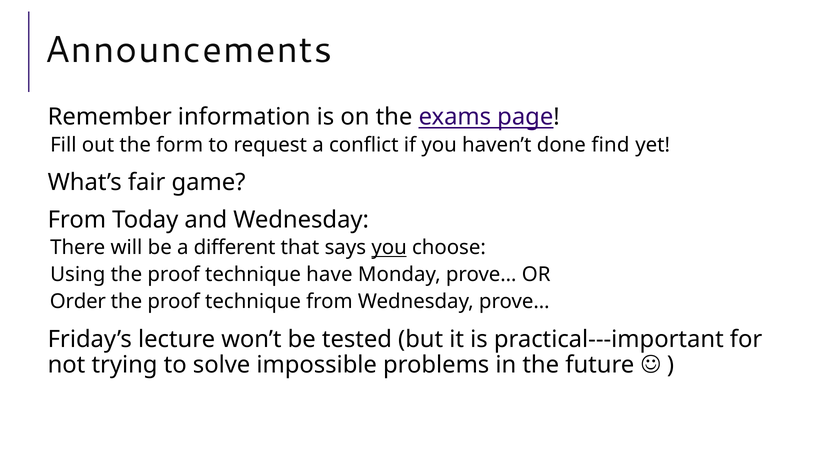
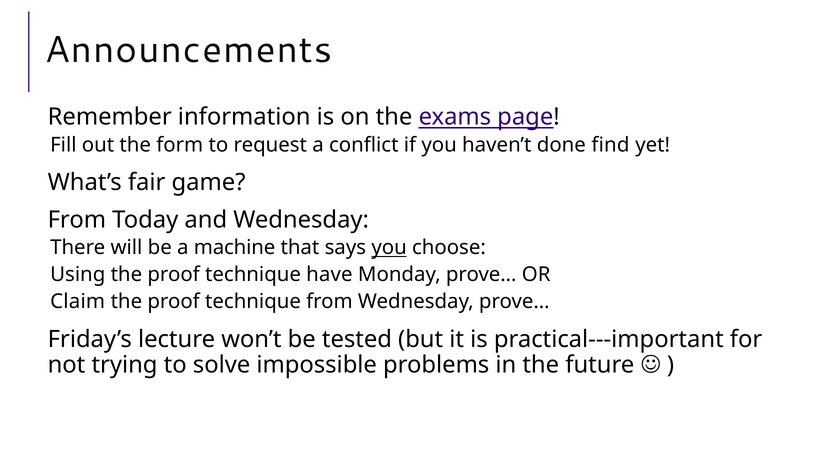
different: different -> machine (235, 247)
Order: Order -> Claim (78, 301)
